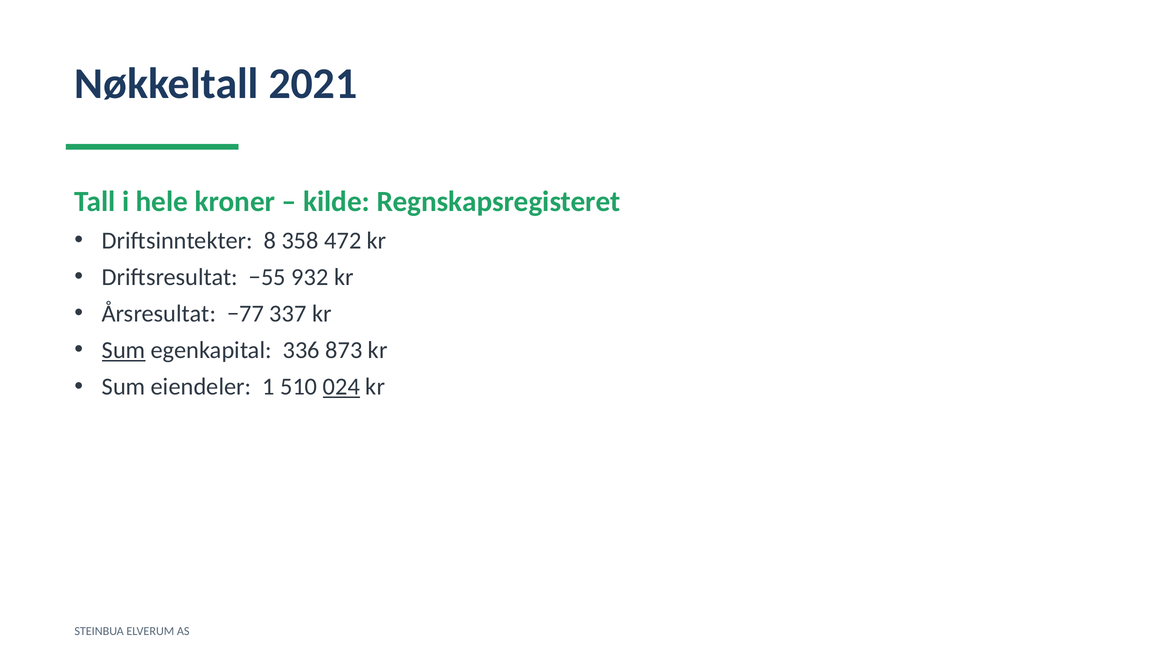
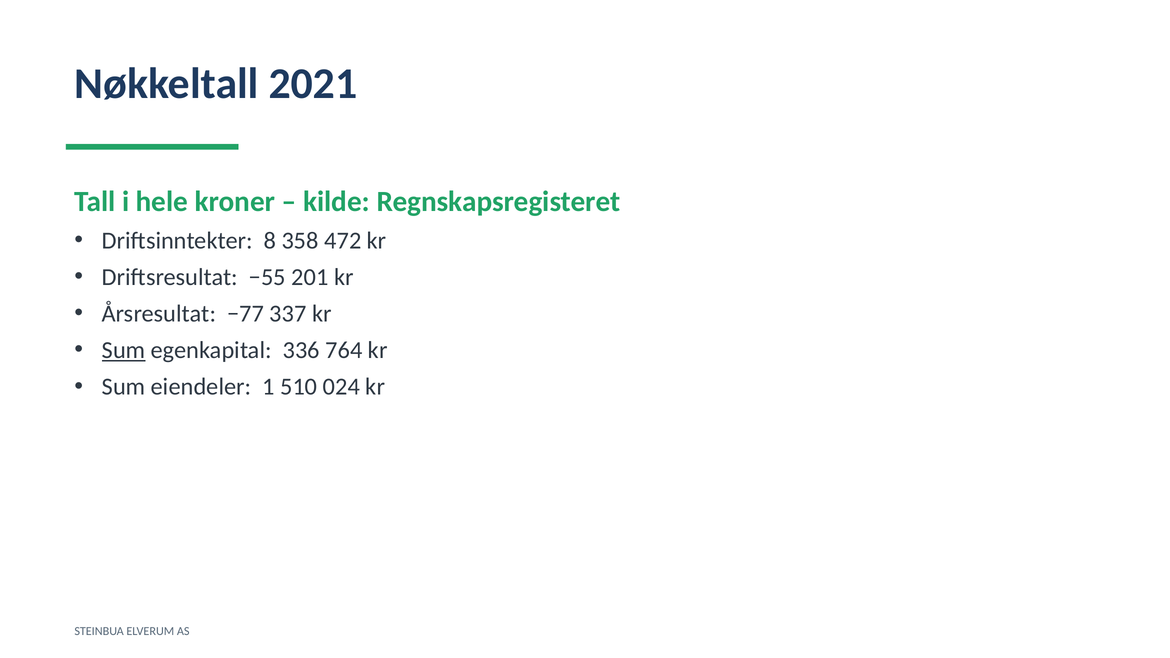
932: 932 -> 201 (310, 277)
873: 873 -> 764 (344, 350)
024 underline: present -> none (341, 387)
